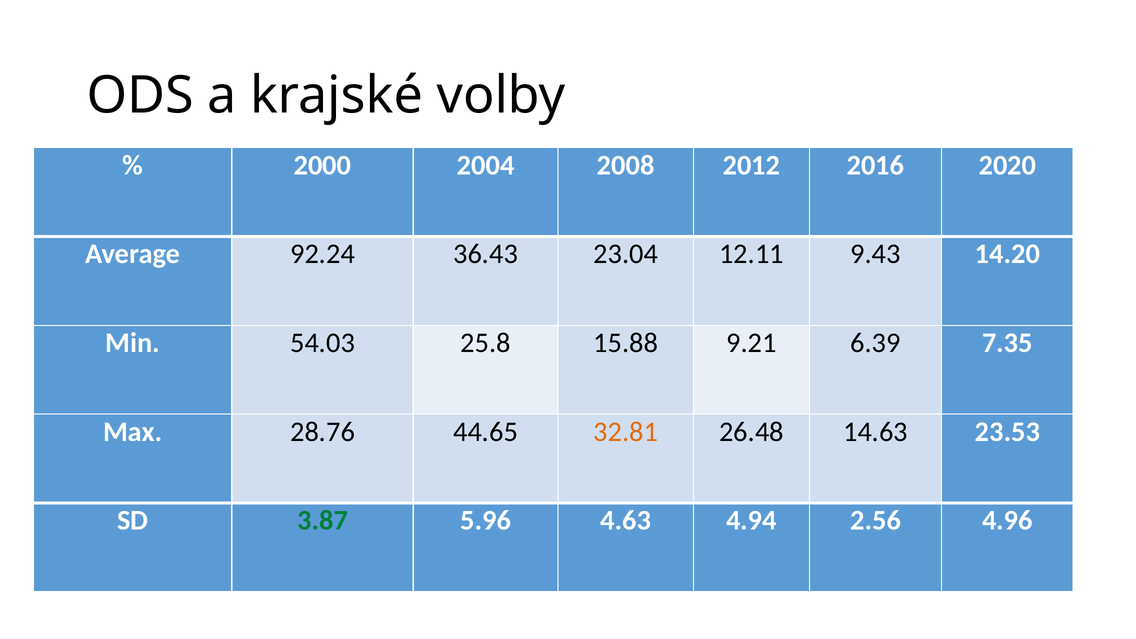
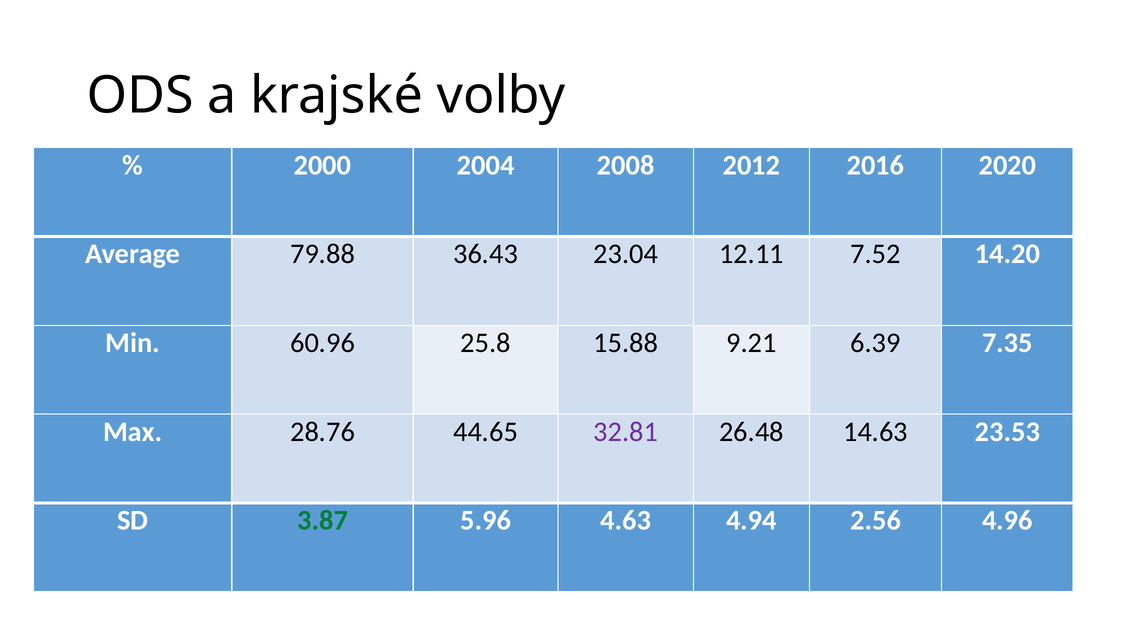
92.24: 92.24 -> 79.88 (323, 254)
9.43: 9.43 -> 7.52 (876, 254)
54.03: 54.03 -> 60.96 (323, 343)
32.81 colour: orange -> purple (626, 432)
